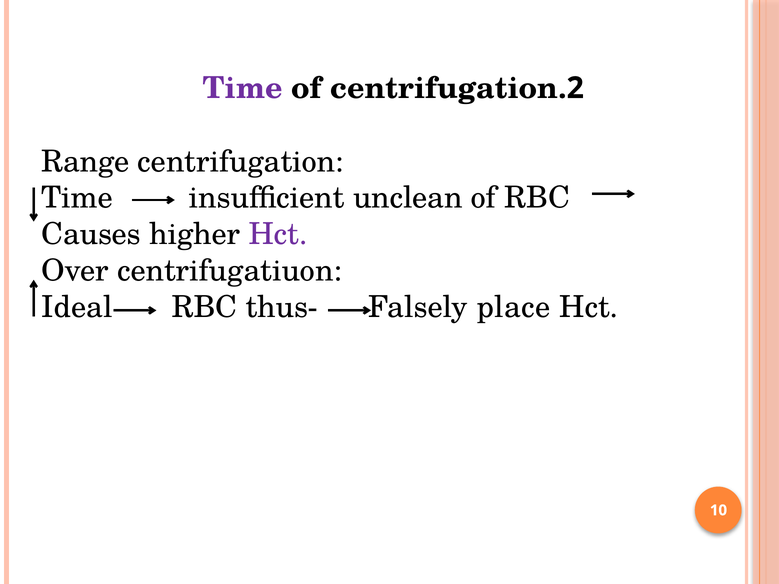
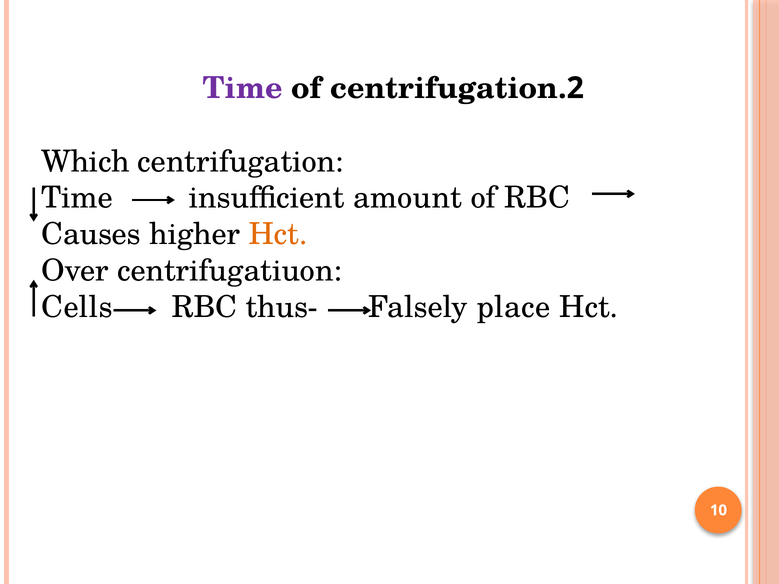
Range: Range -> Which (85, 162)
unclean: unclean -> amount (408, 198)
Hct colour: purple -> orange (278, 234)
Ideal: Ideal -> Cells (77, 307)
